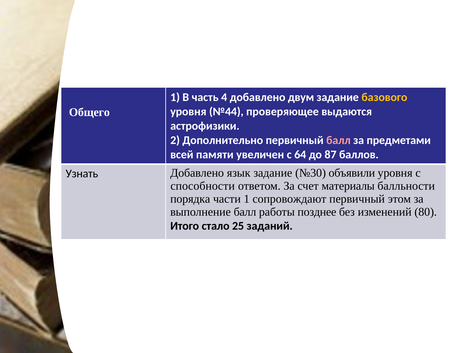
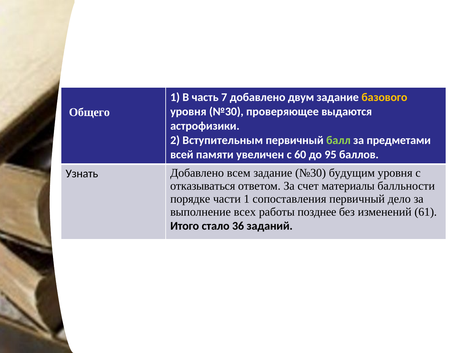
4: 4 -> 7 (224, 97)
уровня №44: №44 -> №30 (226, 111)
Дополнительно: Дополнительно -> Вступительным (223, 140)
балл colour: pink -> light green (338, 140)
64: 64 -> 60 (300, 154)
87: 87 -> 95 (331, 154)
язык: язык -> всем (239, 173)
объявили: объявили -> будущим (352, 173)
способности: способности -> отказываться (203, 186)
порядка: порядка -> порядке (190, 199)
сопровождают: сопровождают -> сопоставления (289, 199)
этом: этом -> дело (399, 199)
выполнение балл: балл -> всех (245, 212)
80: 80 -> 61 (426, 212)
25: 25 -> 36 (238, 226)
